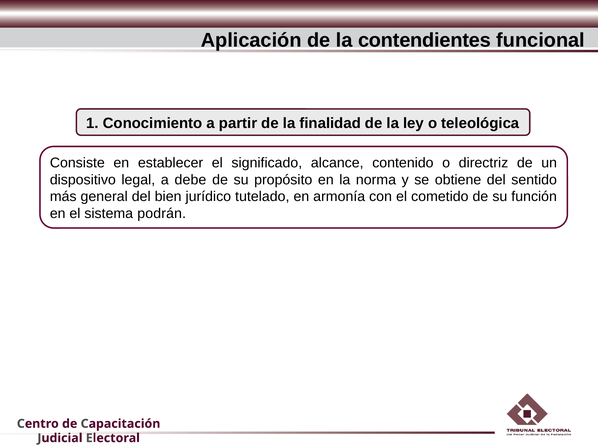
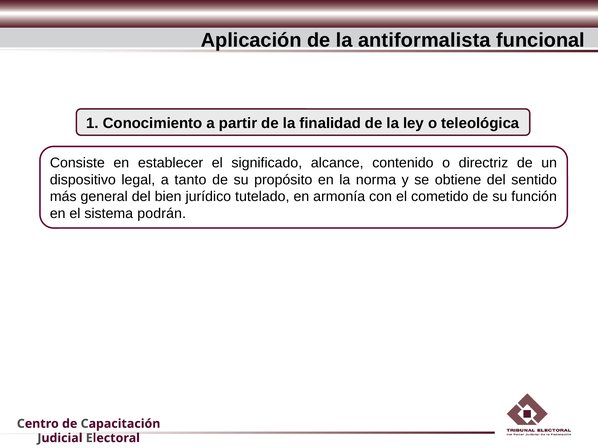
contendientes: contendientes -> antiformalista (424, 40)
debe: debe -> tanto (190, 180)
